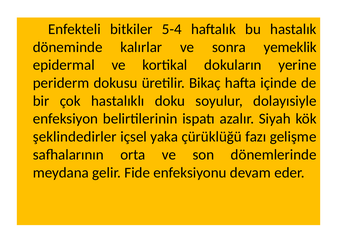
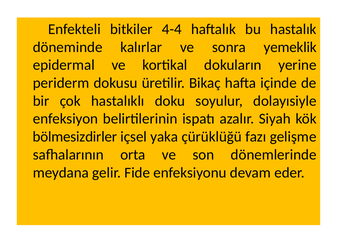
5-4: 5-4 -> 4-4 (172, 29)
şeklindedirler: şeklindedirler -> bölmesizdirler (75, 137)
